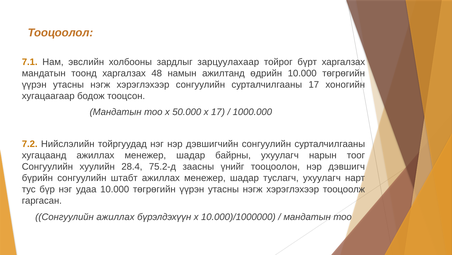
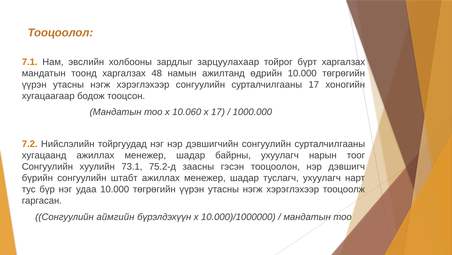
50.000: 50.000 -> 10.060 (187, 112)
28.4: 28.4 -> 73.1 (132, 166)
үнийг: үнийг -> гэсэн (232, 166)
Сонгуулийн ажиллах: ажиллах -> аймгийн (115, 216)
